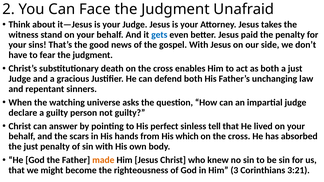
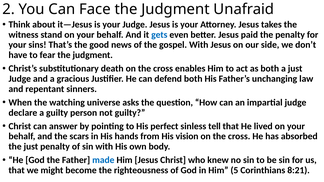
which: which -> vision (187, 137)
made colour: orange -> blue (103, 160)
3: 3 -> 5 (234, 171)
3:21: 3:21 -> 8:21 (299, 171)
